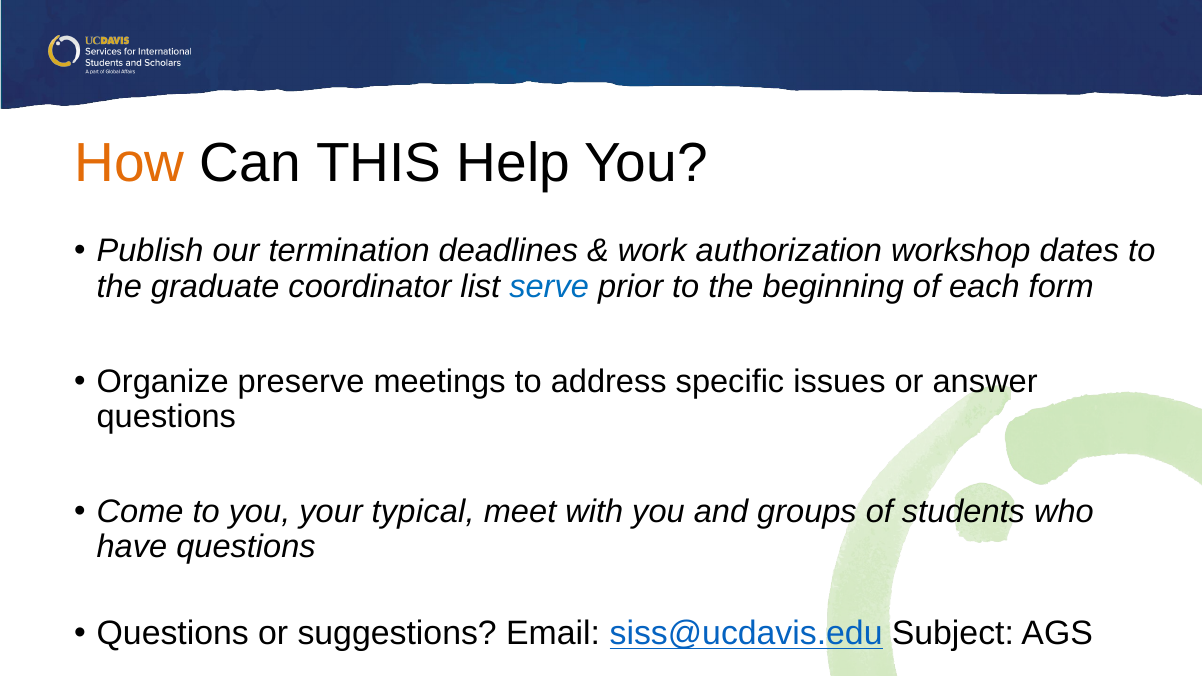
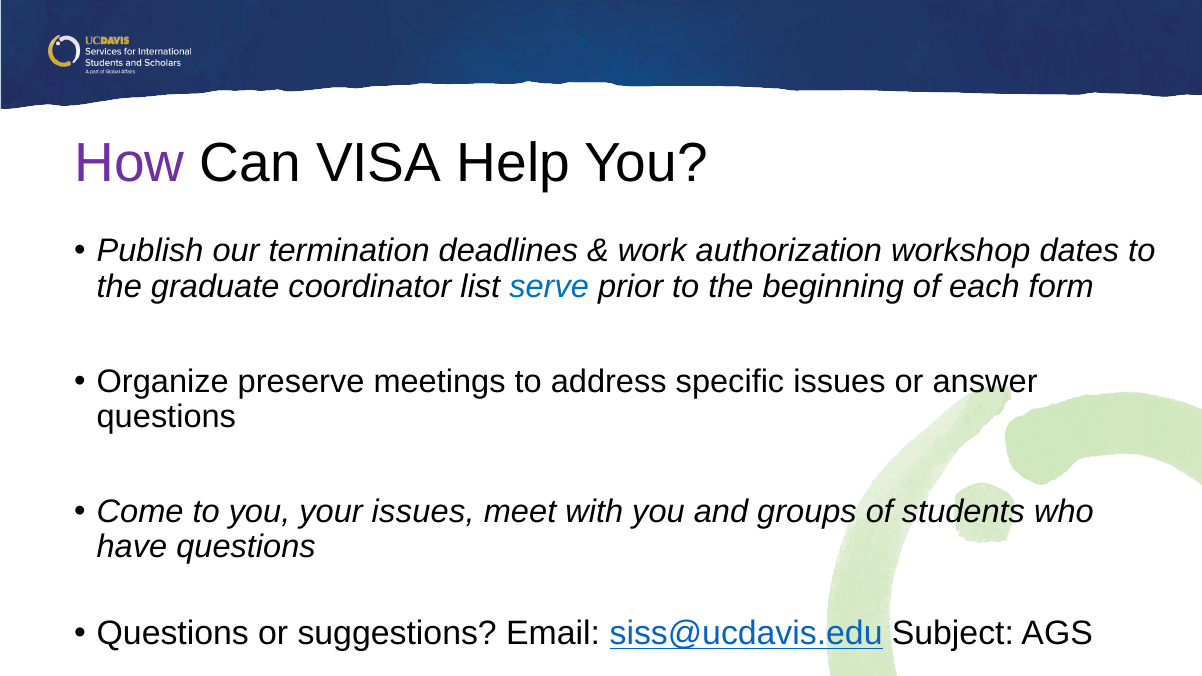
How colour: orange -> purple (129, 164)
THIS: THIS -> VISA (379, 164)
your typical: typical -> issues (423, 512)
